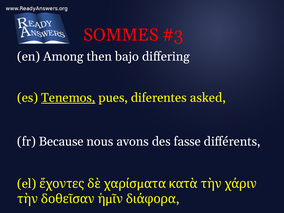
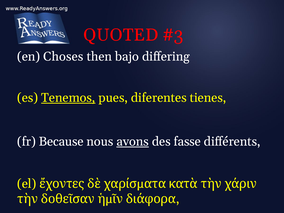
SOMMES: SOMMES -> QUOTED (121, 35)
Among: Among -> Choses (63, 57)
asked: asked -> tienes (208, 98)
avons underline: none -> present (133, 142)
